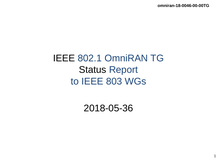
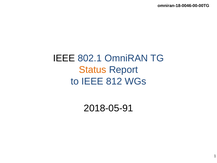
Status colour: black -> orange (93, 70)
803: 803 -> 812 (114, 81)
2018-05-36: 2018-05-36 -> 2018-05-91 (108, 108)
